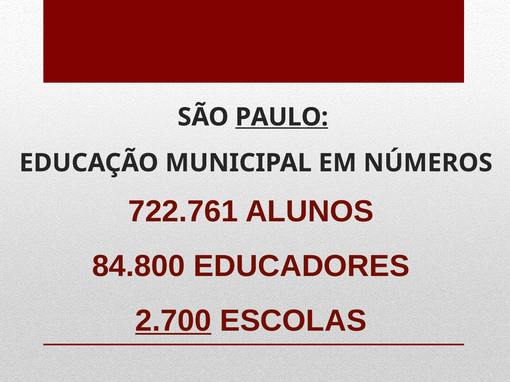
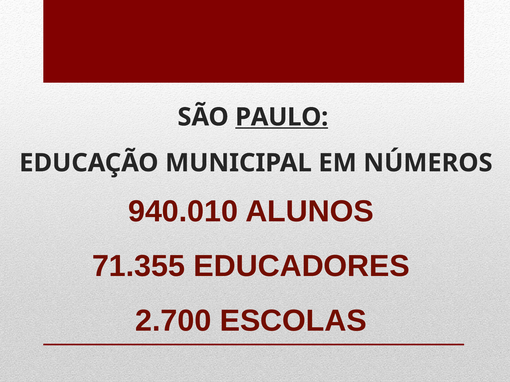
722.761: 722.761 -> 940.010 (183, 212)
84.800: 84.800 -> 71.355 (139, 266)
2.700 underline: present -> none (173, 321)
